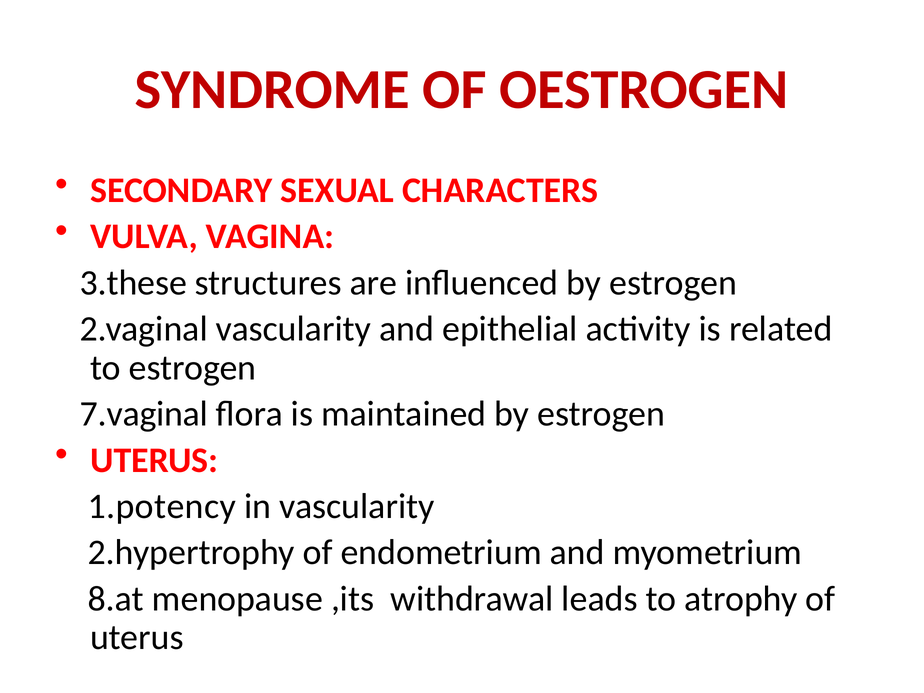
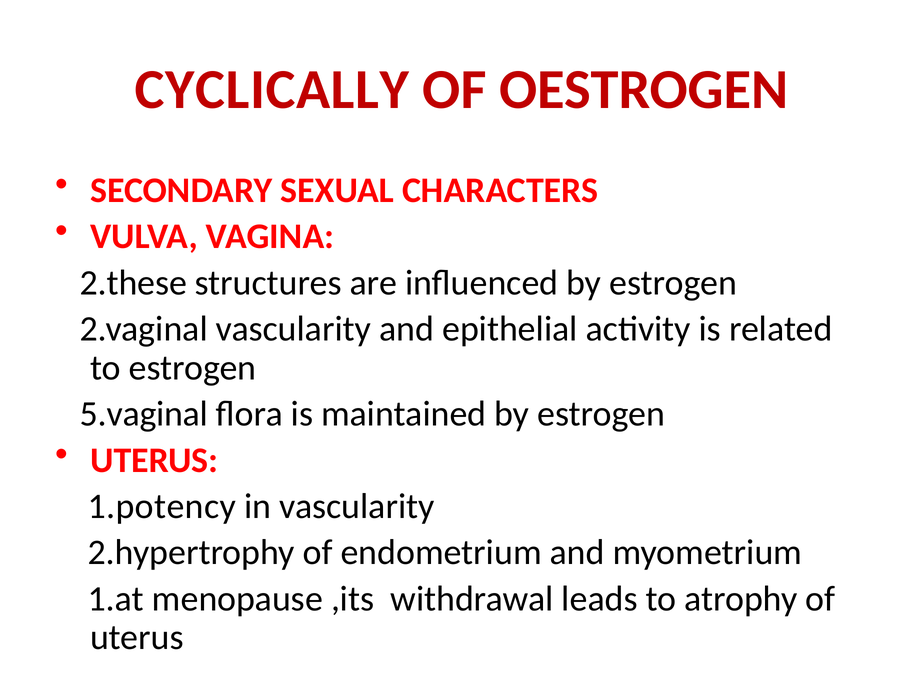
SYNDROME: SYNDROME -> CYCLICALLY (272, 89)
3.these: 3.these -> 2.these (133, 283)
7.vaginal: 7.vaginal -> 5.vaginal (144, 414)
8.at: 8.at -> 1.at (116, 599)
